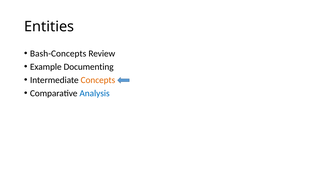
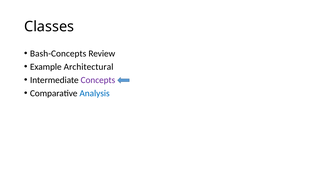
Entities: Entities -> Classes (49, 27)
Documenting: Documenting -> Architectural (89, 67)
Concepts colour: orange -> purple (98, 80)
